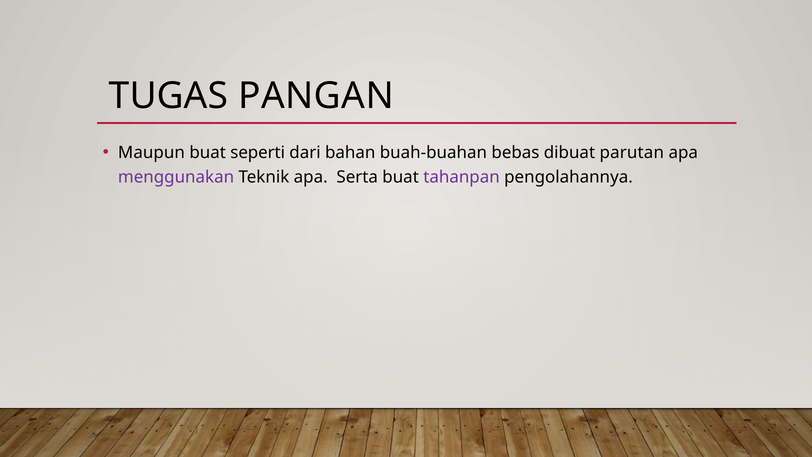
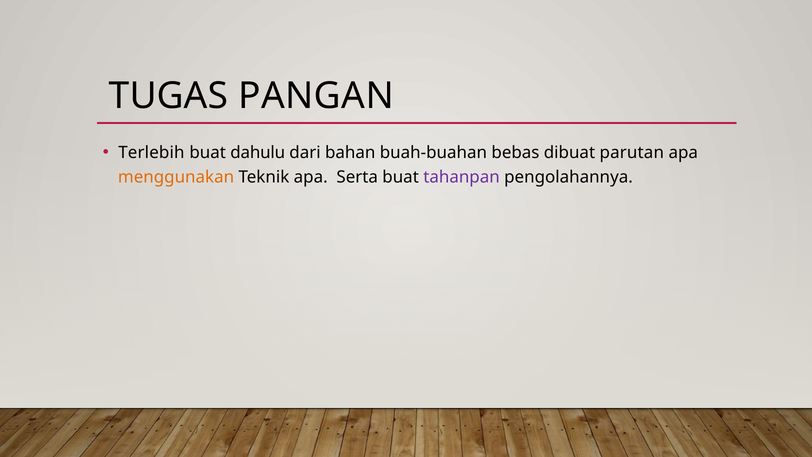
Maupun: Maupun -> Terlebih (151, 153)
seperti: seperti -> dahulu (258, 153)
menggunakan colour: purple -> orange (176, 177)
